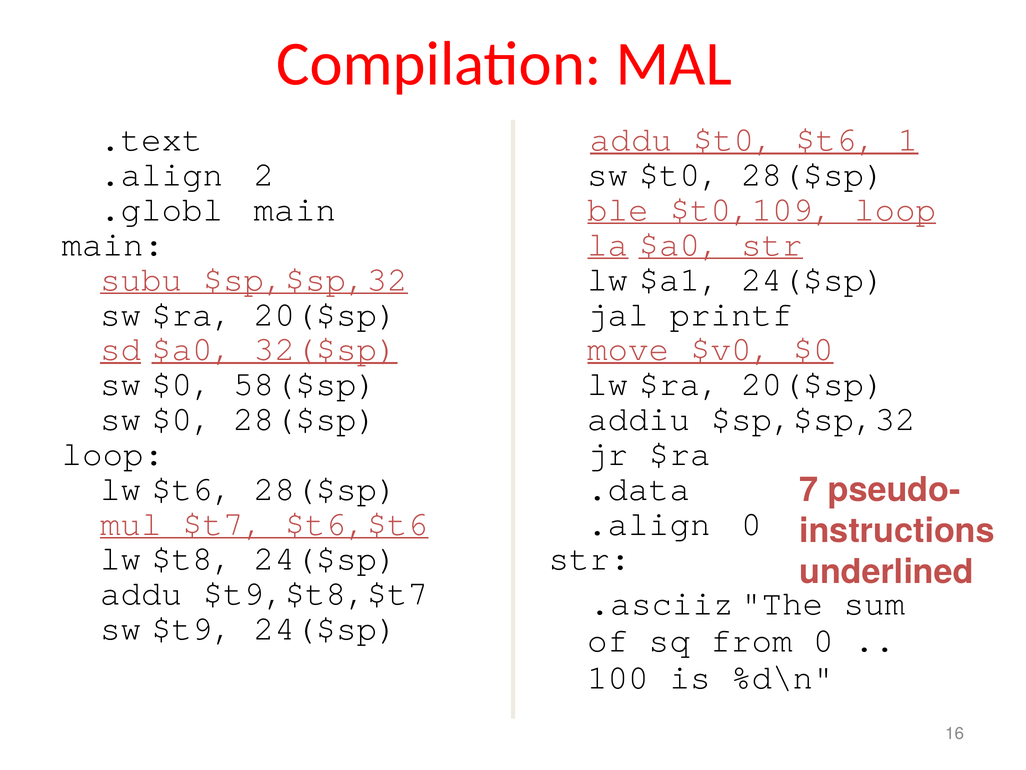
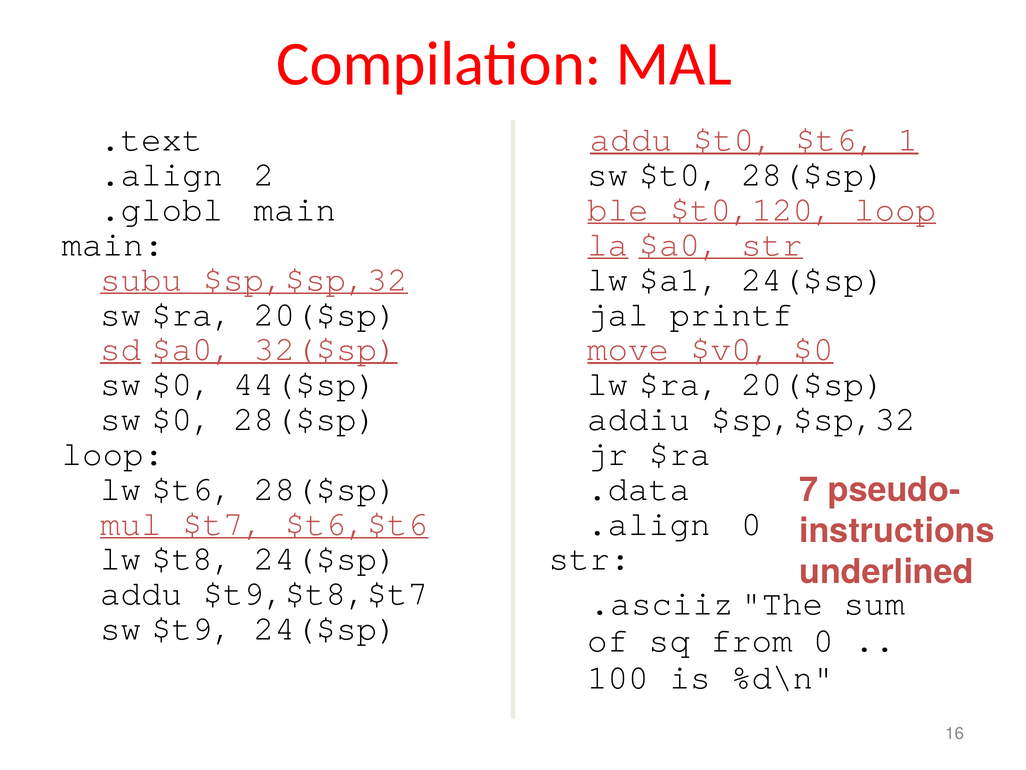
$t0,109: $t0,109 -> $t0,120 (752, 209)
58($sp: 58($sp -> 44($sp (305, 384)
